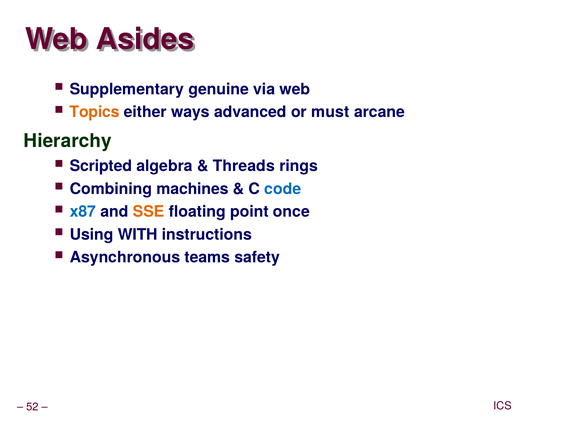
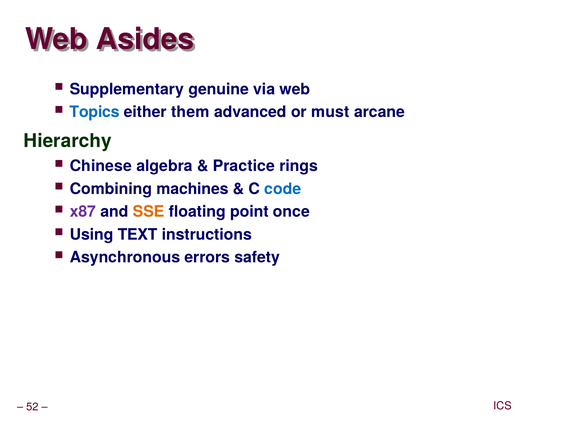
Topics colour: orange -> blue (95, 112)
ways: ways -> them (190, 112)
Scripted: Scripted -> Chinese (101, 166)
Threads: Threads -> Practice (244, 166)
x87 colour: blue -> purple (83, 211)
WITH: WITH -> TEXT (138, 234)
teams: teams -> errors (207, 257)
